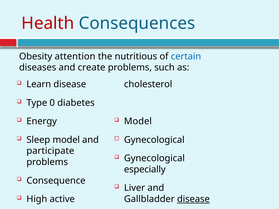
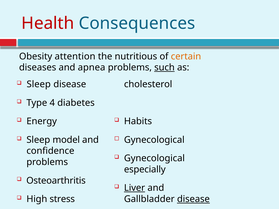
certain colour: blue -> orange (186, 56)
create: create -> apnea (92, 68)
such underline: none -> present (164, 68)
Learn: Learn -> Sleep (39, 84)
0: 0 -> 4 (52, 103)
Model: Model -> Habits (138, 121)
participate: participate -> confidence (50, 151)
Consequence: Consequence -> Osteoarthritis (56, 181)
Liver underline: none -> present (135, 188)
active: active -> stress (62, 199)
